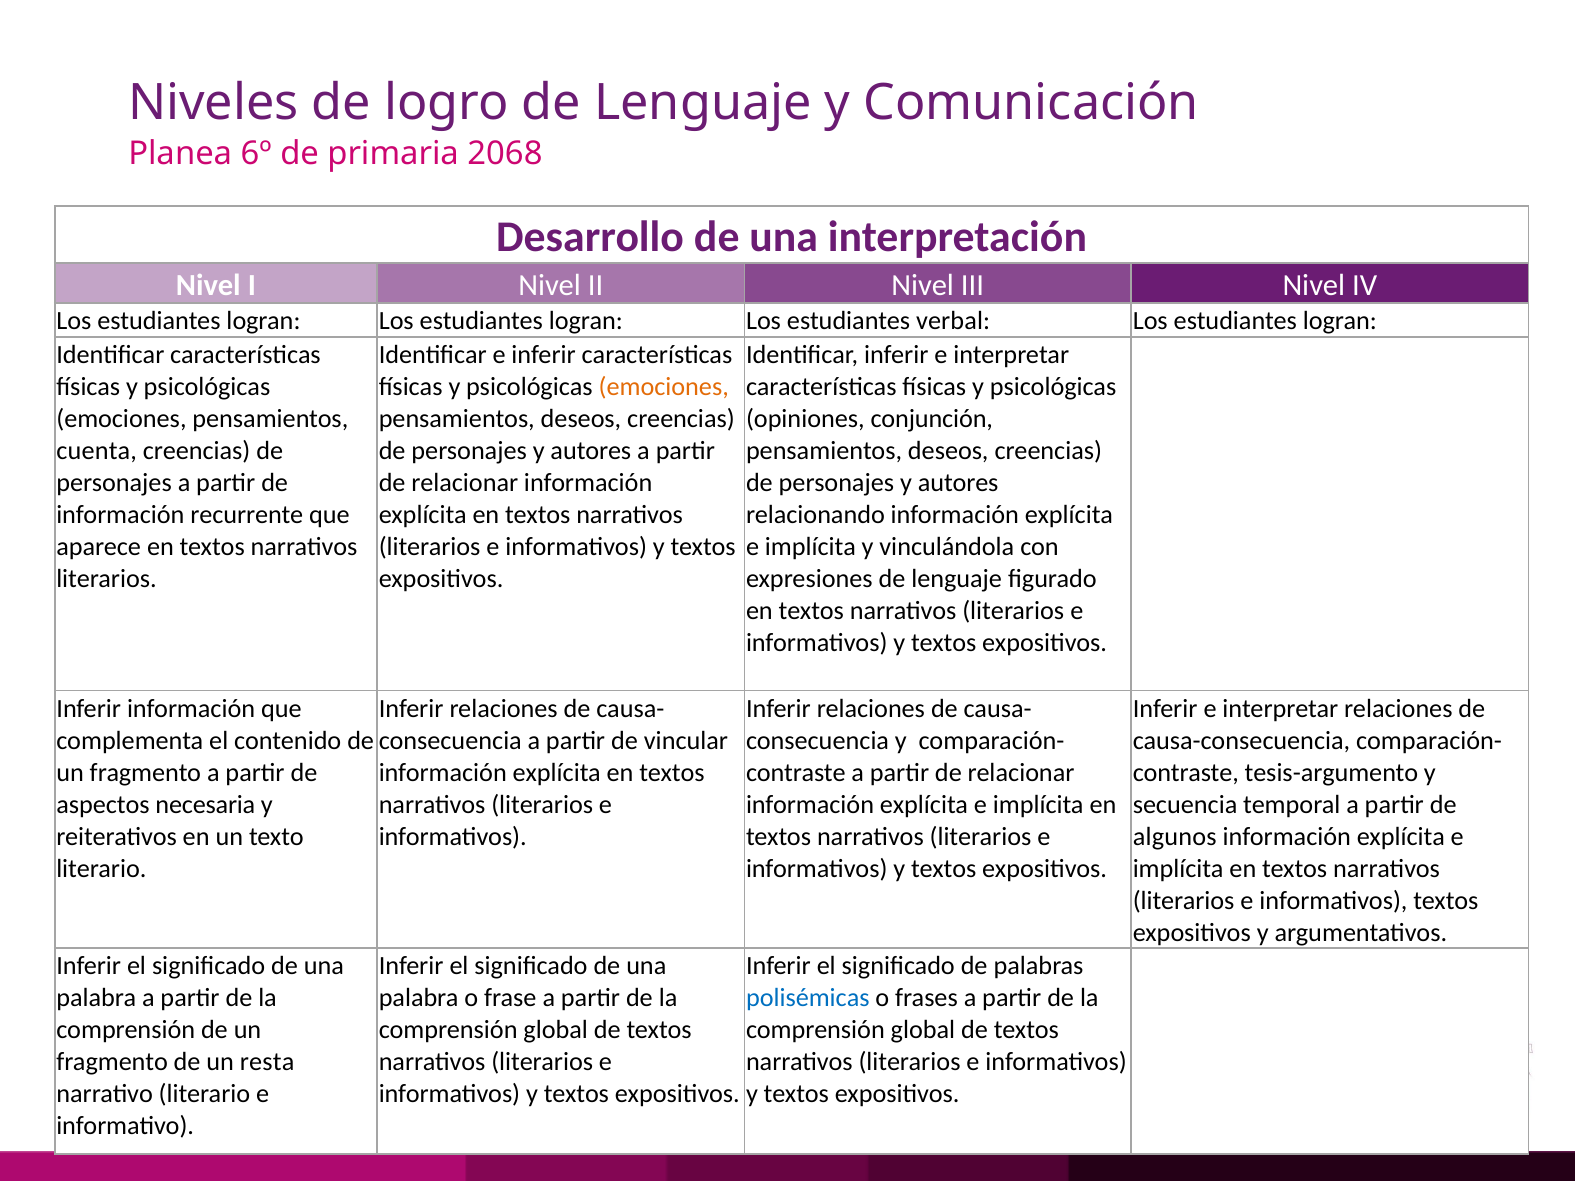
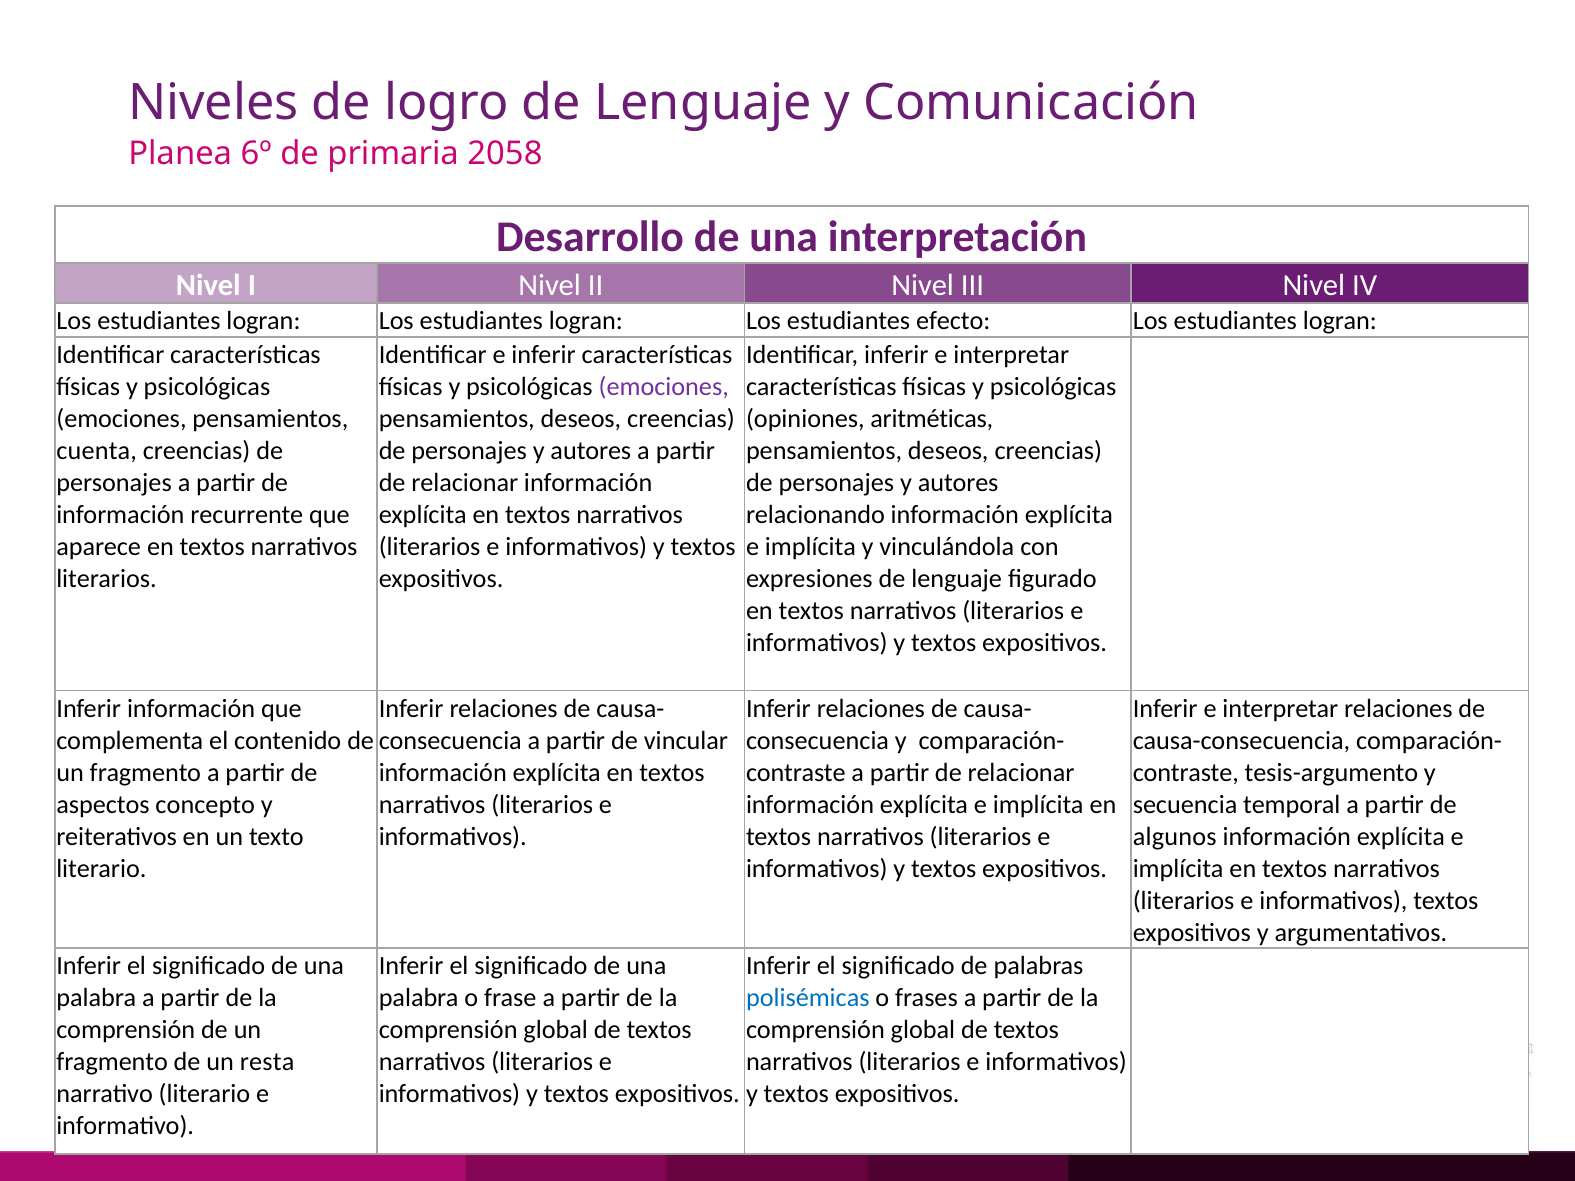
2068: 2068 -> 2058 (505, 154)
verbal: verbal -> efecto (953, 321)
emociones colour: orange -> purple (664, 387)
conjunción: conjunción -> aritméticas (932, 419)
necesaria: necesaria -> concepto (205, 805)
